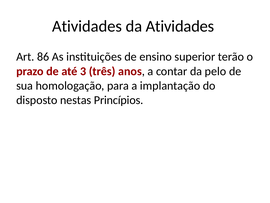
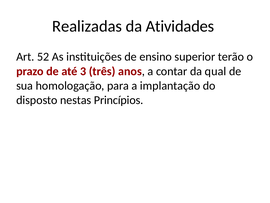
Atividades: Atividades -> Realizadas (87, 26)
86: 86 -> 52 (43, 57)
pelo: pelo -> qual (216, 71)
